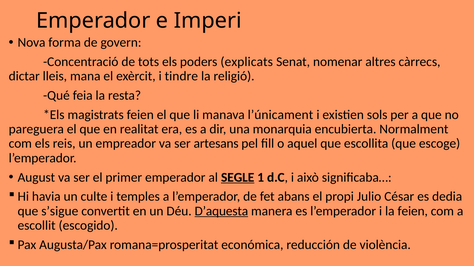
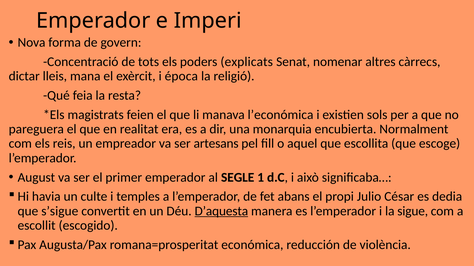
tindre: tindre -> época (181, 76)
l’únicament: l’únicament -> l’económica (281, 115)
SEGLE underline: present -> none (238, 178)
la feien: feien -> sigue (413, 211)
